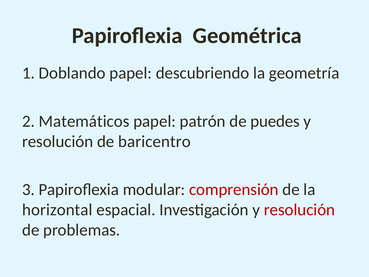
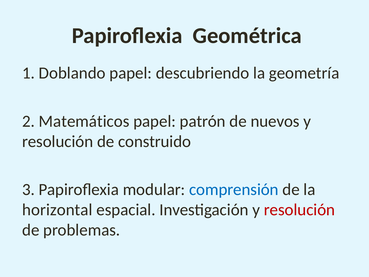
puedes: puedes -> nuevos (275, 121)
baricentro: baricentro -> construido (155, 141)
comprensión colour: red -> blue (234, 189)
